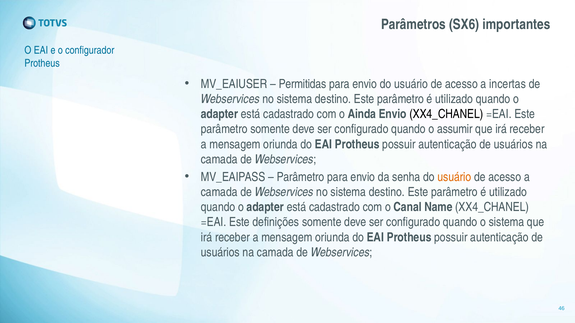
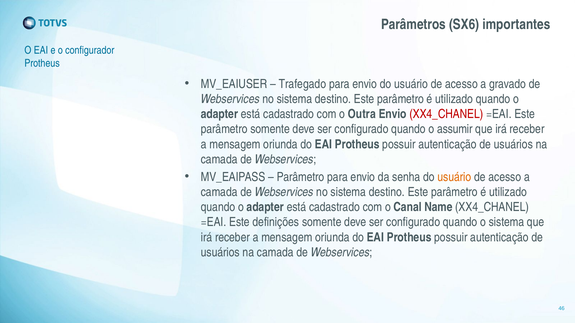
Permitidas: Permitidas -> Trafegado (302, 84)
incertas: incertas -> gravado (508, 84)
Ainda: Ainda -> Outra (362, 114)
XX4_CHANEL colour: black -> red (446, 114)
